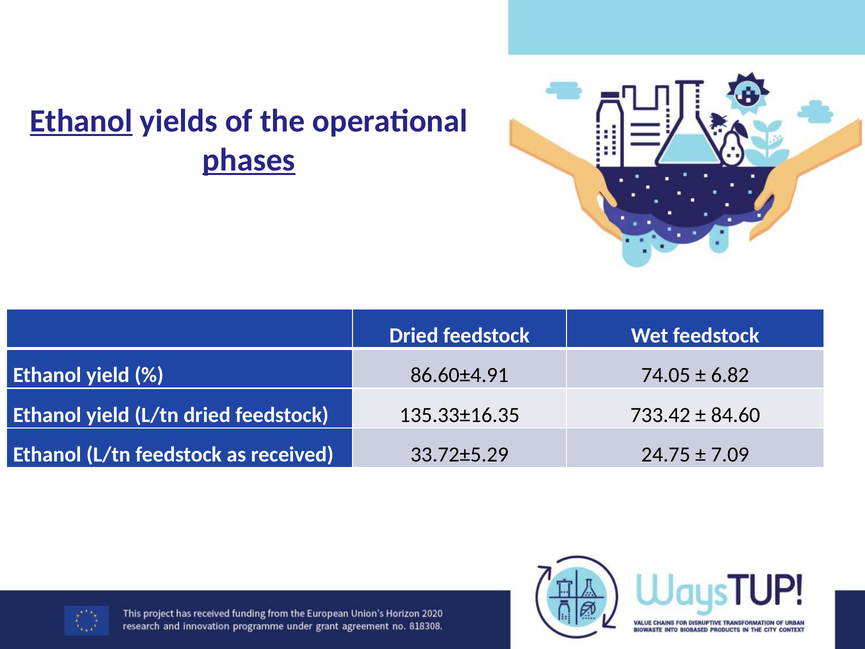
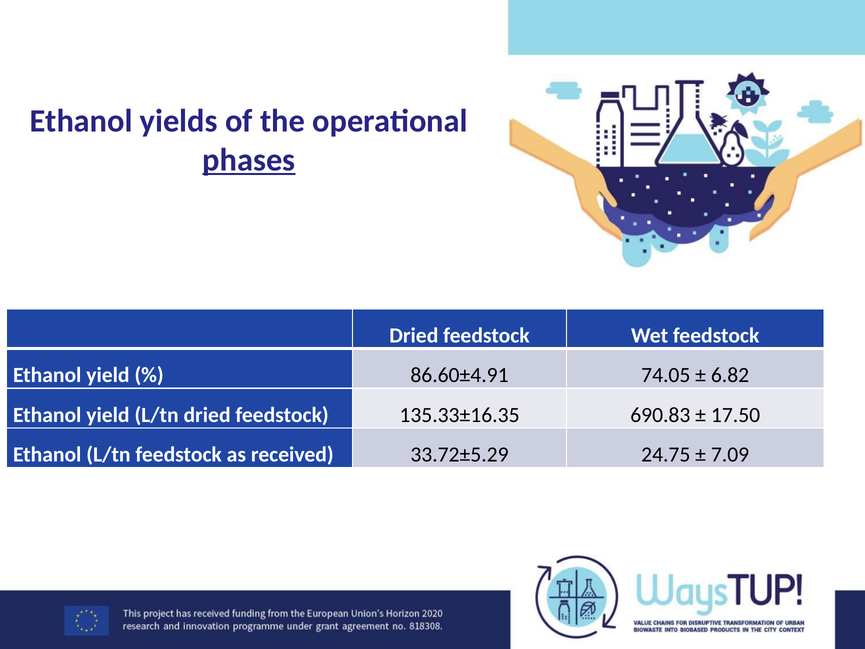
Ethanol underline: present -> none (81, 121)
733.42: 733.42 -> 690.83 (660, 415)
84.60: 84.60 -> 17.50 (736, 415)
